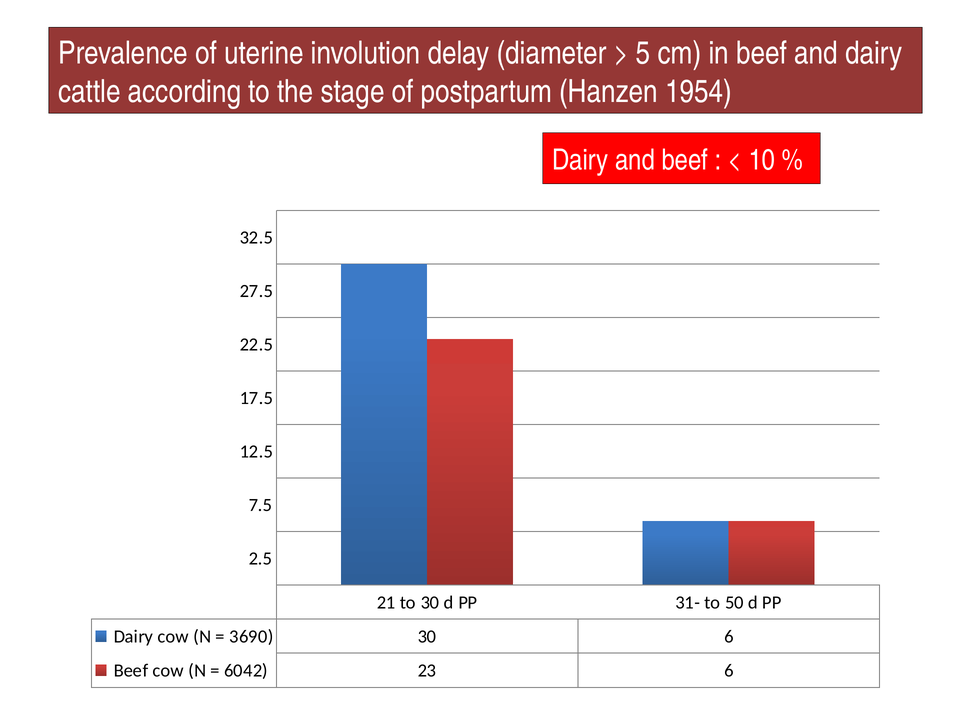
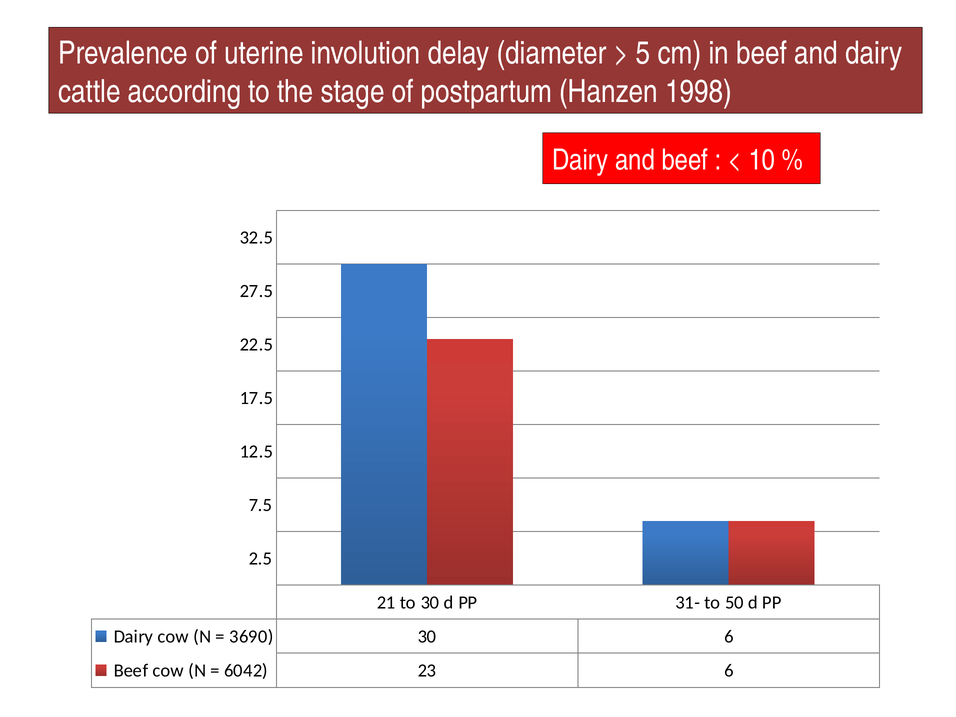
1954: 1954 -> 1998 (699, 92)
